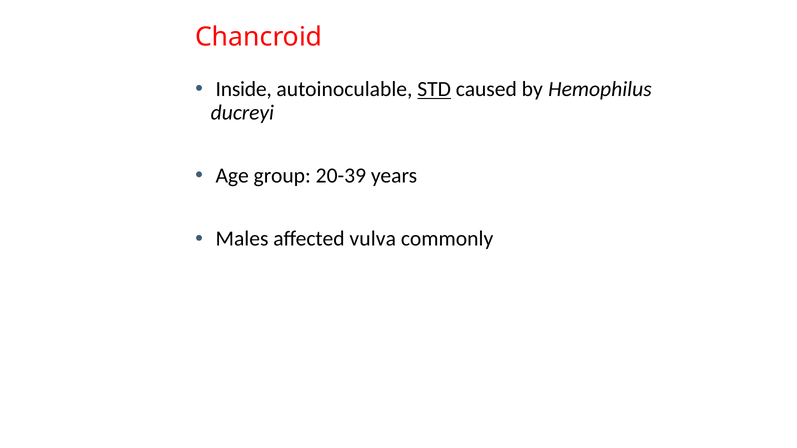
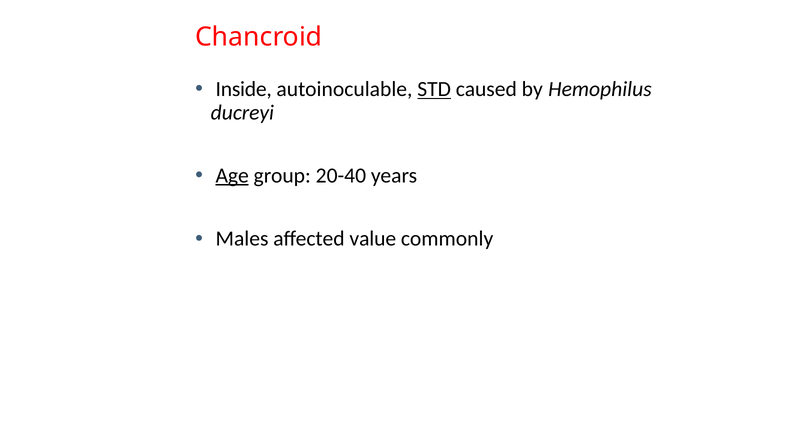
Age underline: none -> present (232, 176)
20-39: 20-39 -> 20-40 (341, 176)
vulva: vulva -> value (373, 239)
